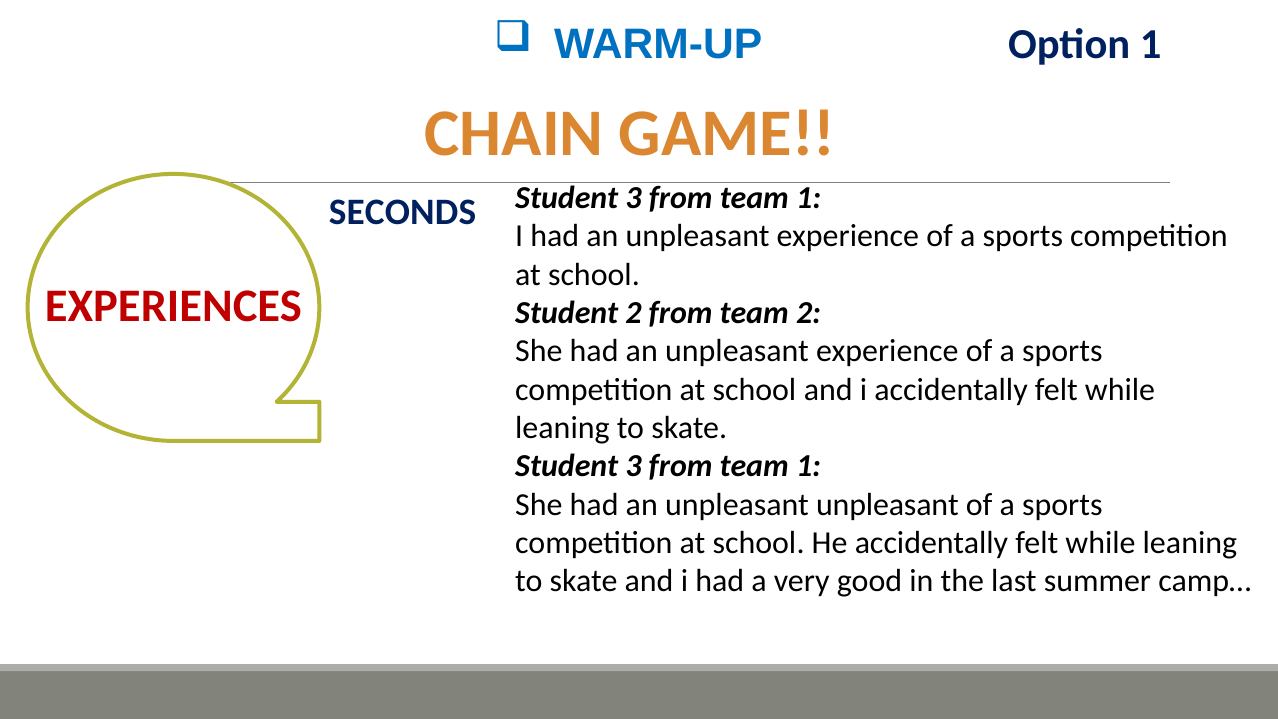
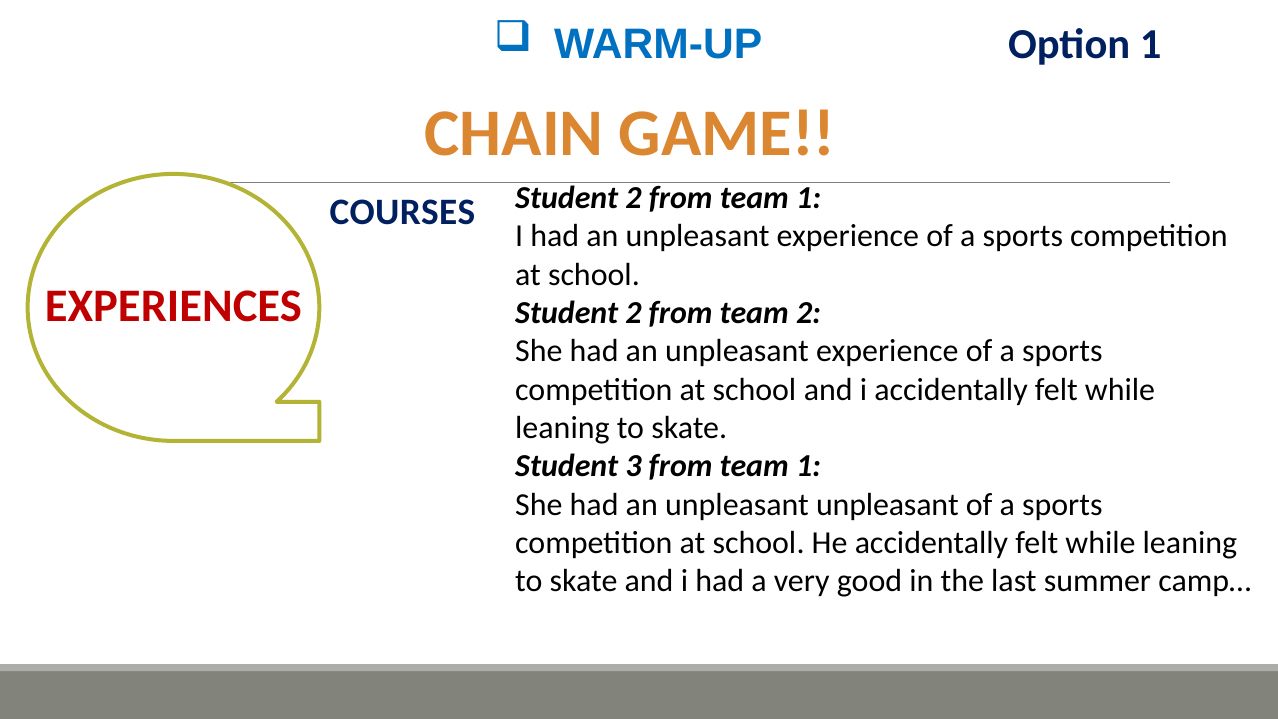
3: 3 -> 2 (633, 198)
SECONDS: SECONDS -> COURSES (402, 213)
